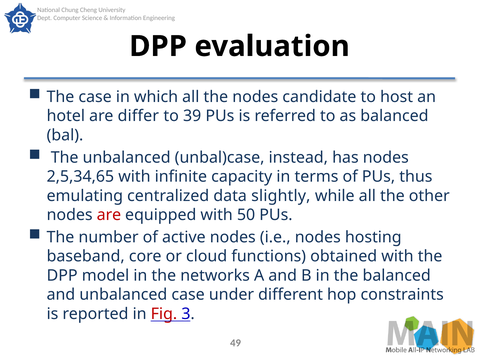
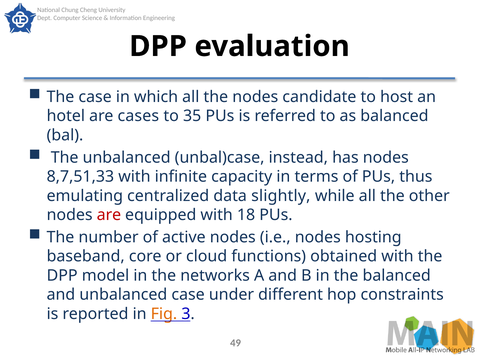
differ: differ -> cases (138, 116)
39: 39 -> 35 (192, 116)
2,5,34,65: 2,5,34,65 -> 8,7,51,33 (80, 177)
50: 50 -> 18 (246, 215)
Fig colour: red -> orange (164, 314)
